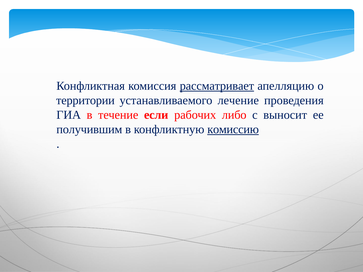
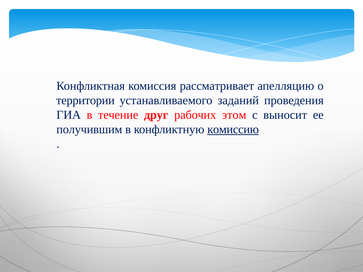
рассматривает underline: present -> none (217, 86)
лечение: лечение -> заданий (238, 101)
если: если -> друг (156, 115)
либо: либо -> этом (234, 115)
